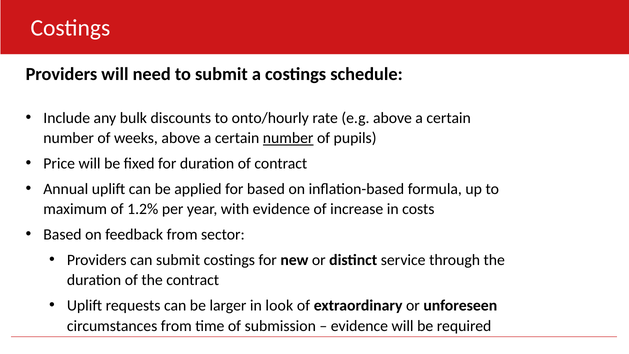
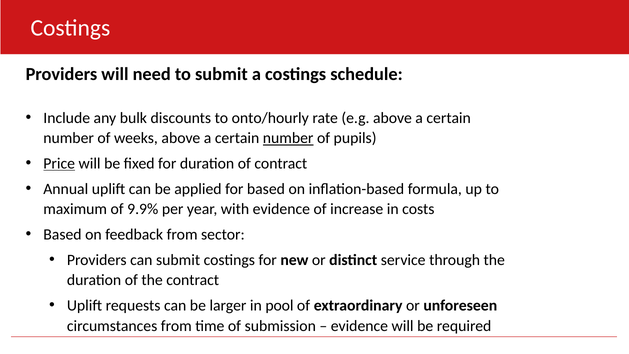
Price underline: none -> present (59, 163)
1.2%: 1.2% -> 9.9% (143, 209)
look: look -> pool (279, 305)
